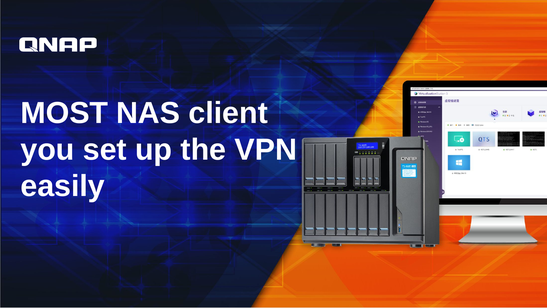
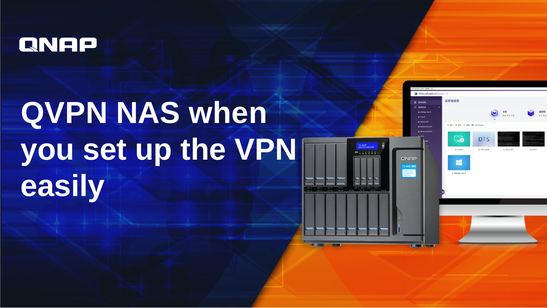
MOST: MOST -> QVPN (64, 113)
client: client -> when (228, 113)
